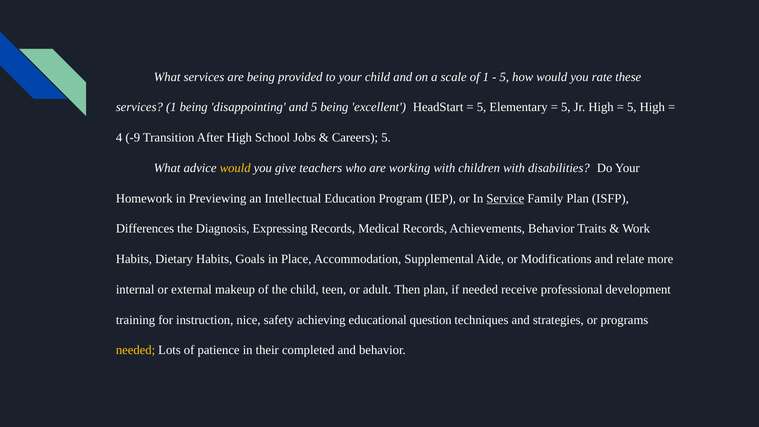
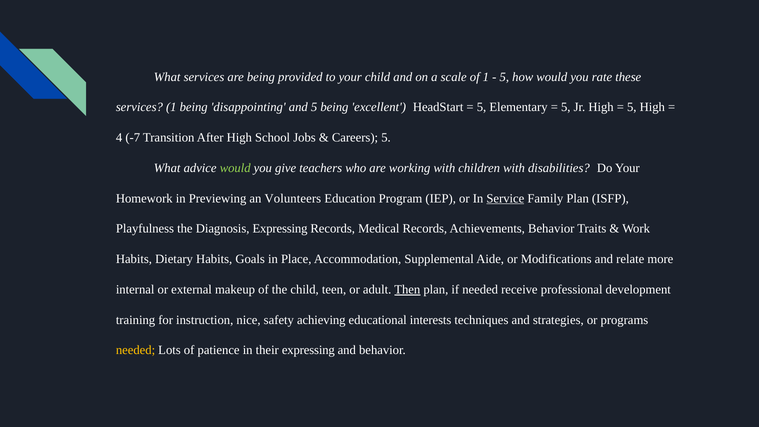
-9: -9 -> -7 (133, 138)
would colour: yellow -> light green (235, 168)
Intellectual: Intellectual -> Volunteers (293, 198)
Differences: Differences -> Playfulness (145, 229)
Then underline: none -> present (407, 289)
question: question -> interests (431, 320)
their completed: completed -> expressing (308, 350)
